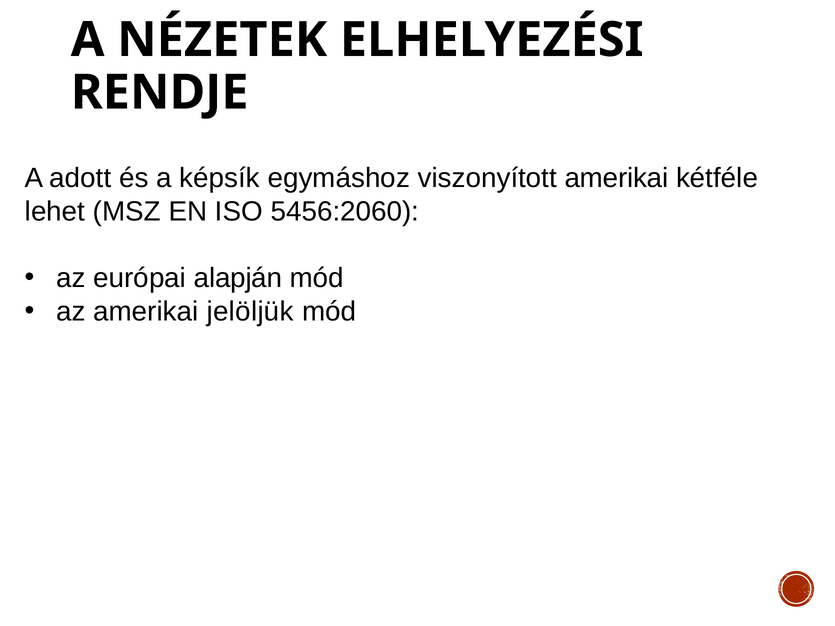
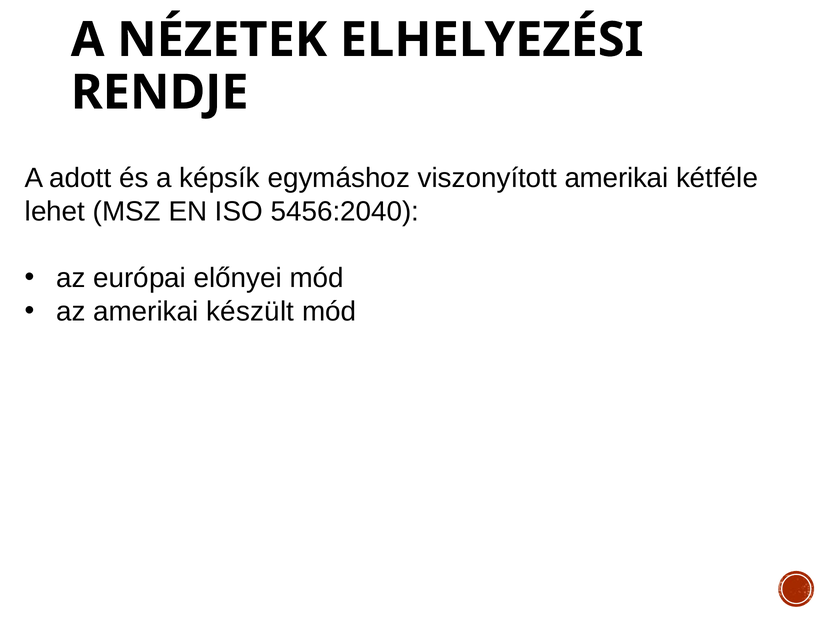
5456:2060: 5456:2060 -> 5456:2040 (345, 211)
alapján: alapján -> előnyei (238, 278)
jelöljük: jelöljük -> készült (250, 312)
